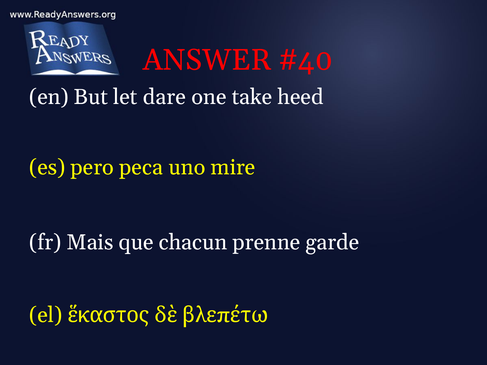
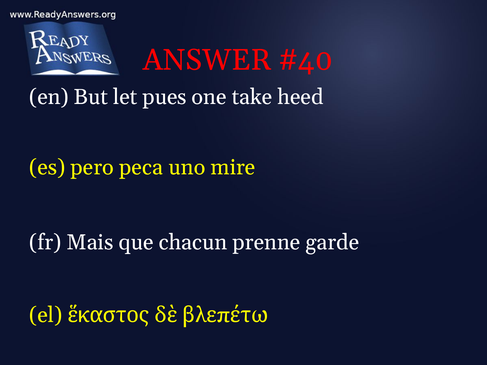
dare: dare -> pues (165, 97)
